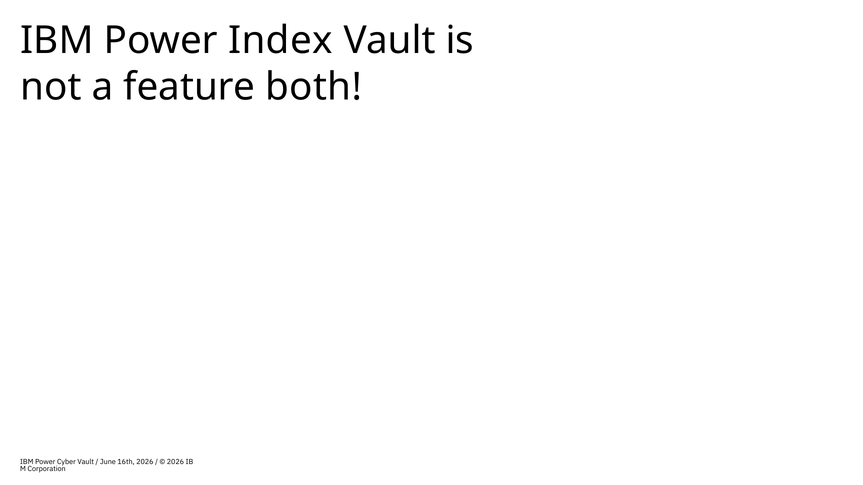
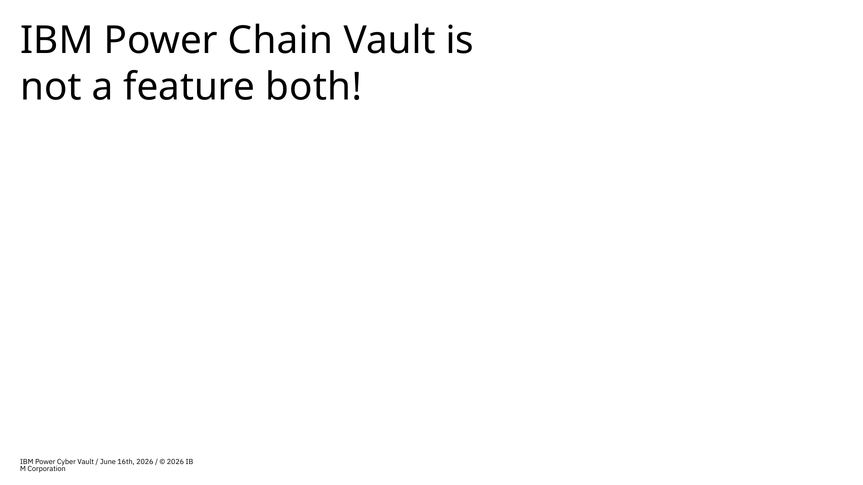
Index: Index -> Chain (281, 41)
